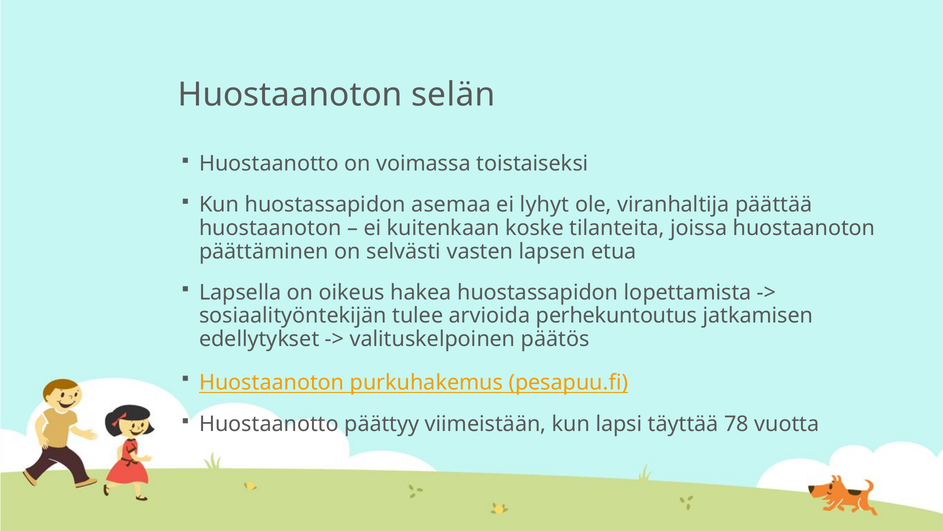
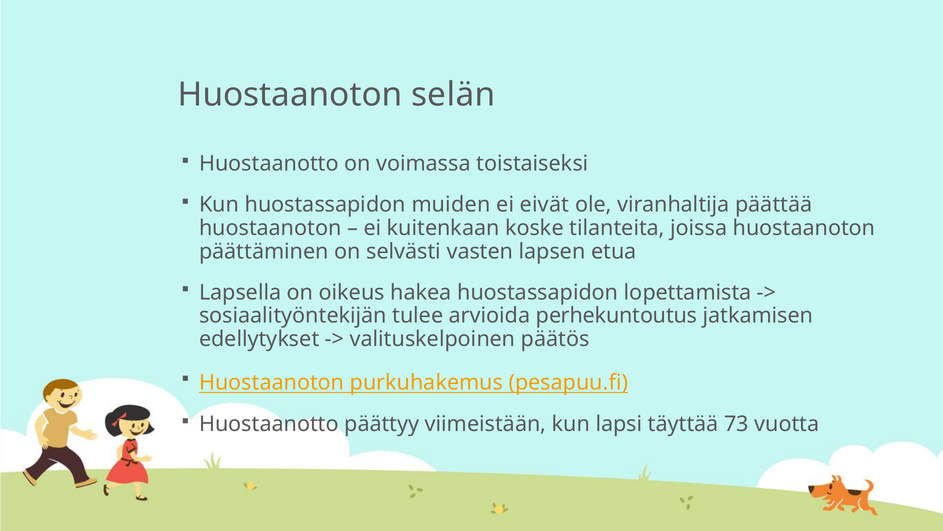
asemaa: asemaa -> muiden (451, 205)
lyhyt: lyhyt -> eivät (544, 205)
78: 78 -> 73 (736, 424)
